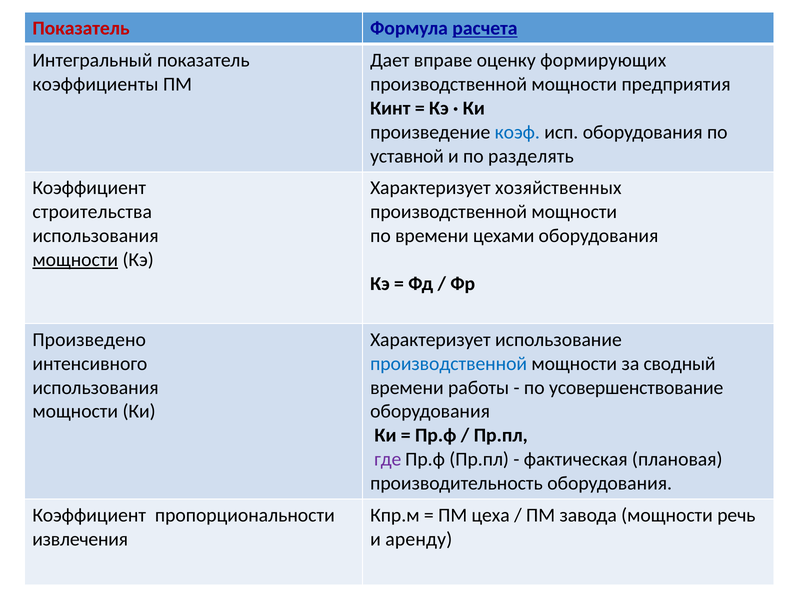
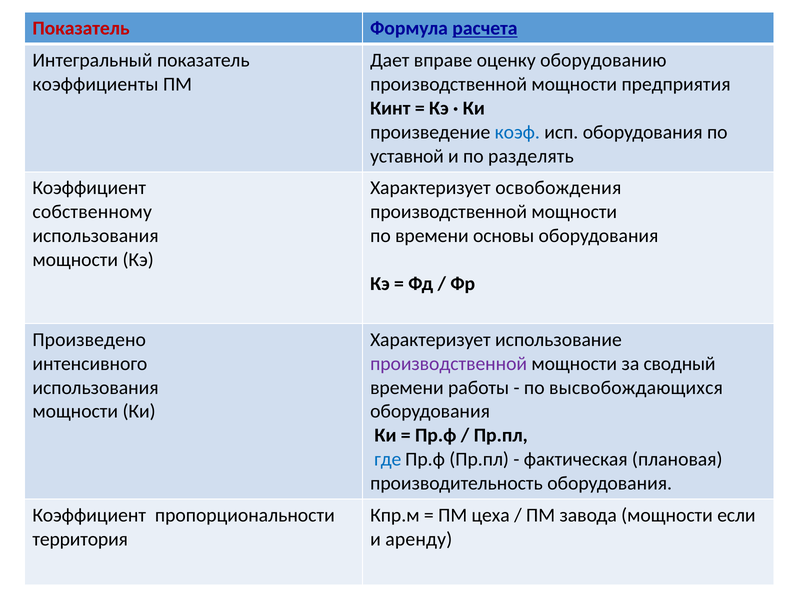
формирующих: формирующих -> оборудованию (603, 60)
хозяйственных: хозяйственных -> освобождения (558, 188)
строительства: строительства -> собственному (92, 212)
цехами: цехами -> основы (504, 236)
мощности underline: present -> none (75, 260)
производственной colour: blue -> purple (449, 364)
усовершенствование: усовершенствование -> высвобождающихся (636, 388)
где colour: purple -> blue (388, 460)
речь: речь -> если (736, 516)
извлечения: извлечения -> территория (80, 540)
